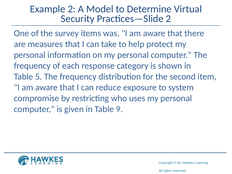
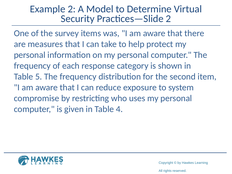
9: 9 -> 4 (119, 109)
